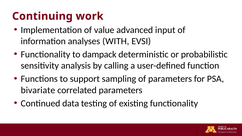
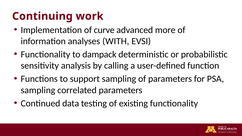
value: value -> curve (104, 30)
input: input -> more (165, 30)
bivariate: bivariate -> sampling (38, 90)
